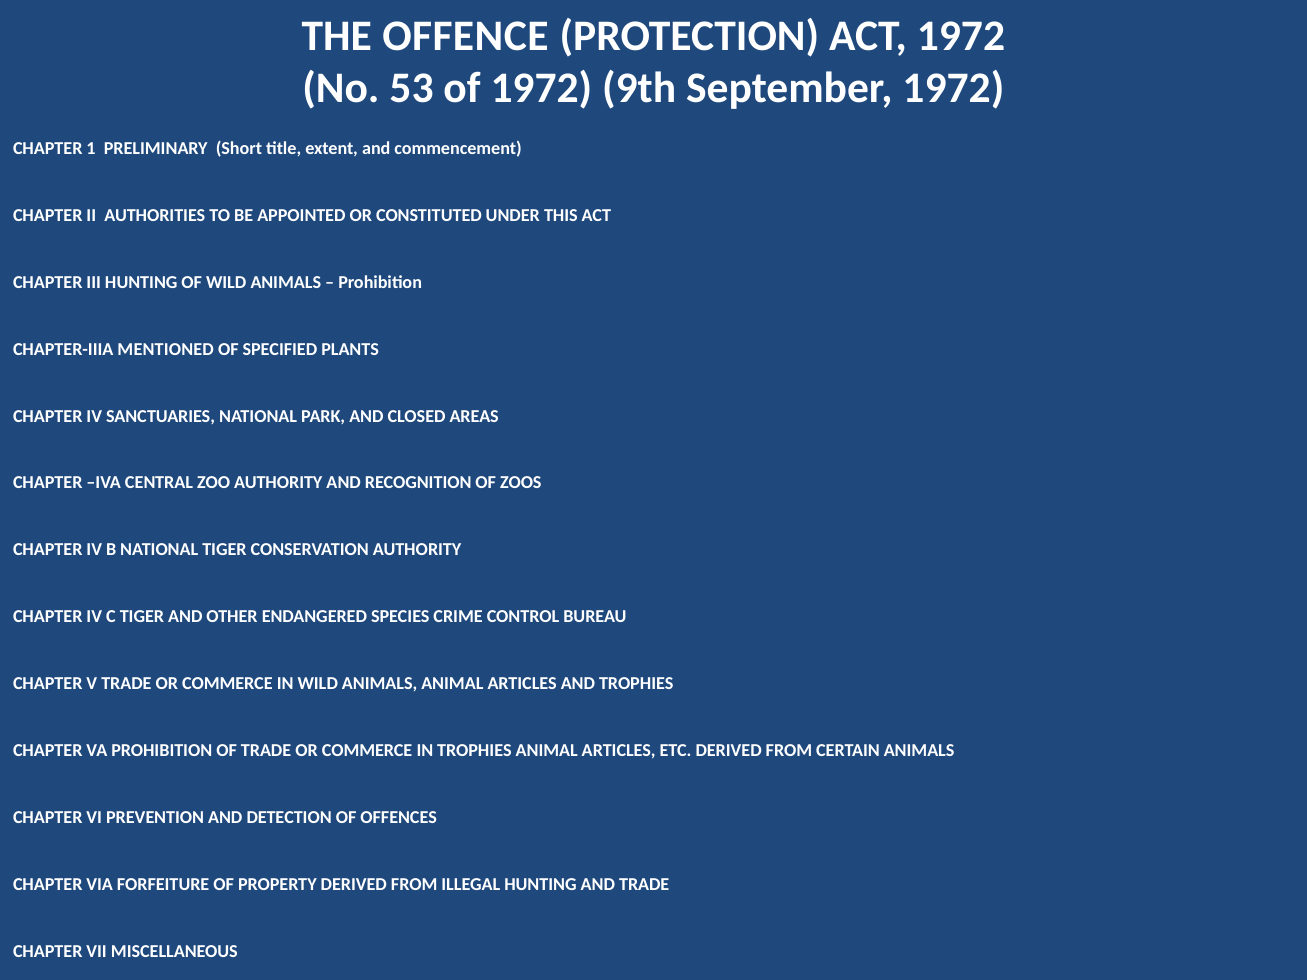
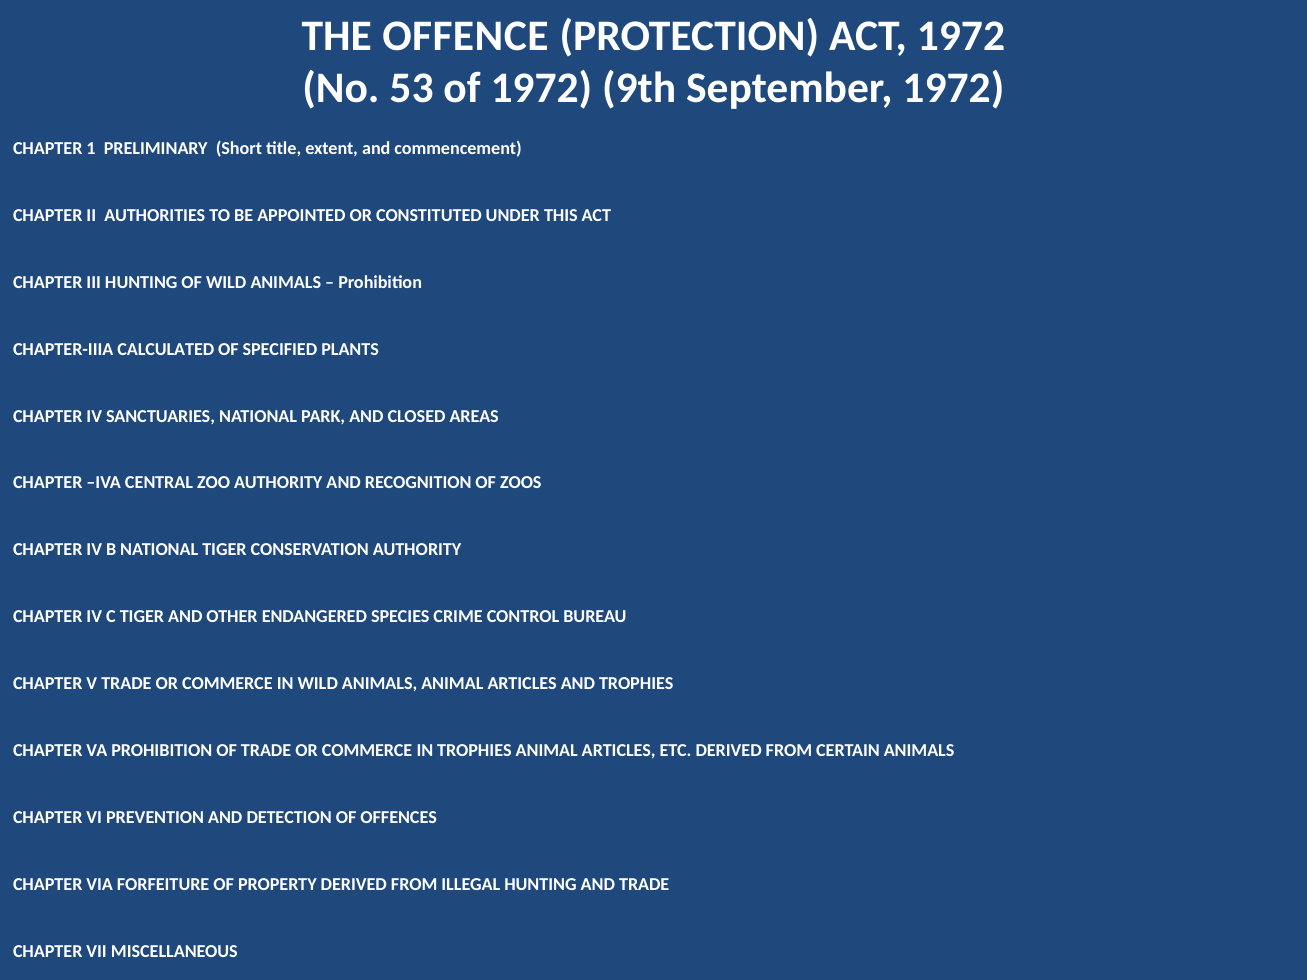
MENTIONED: MENTIONED -> CALCULATED (166, 349)
